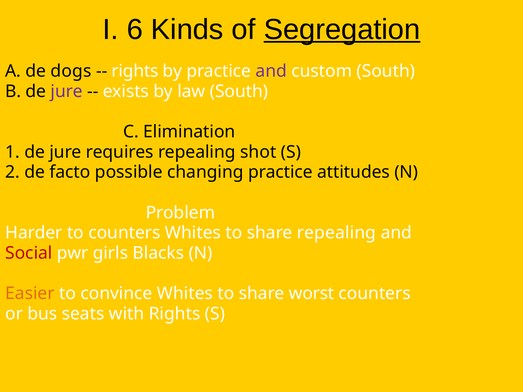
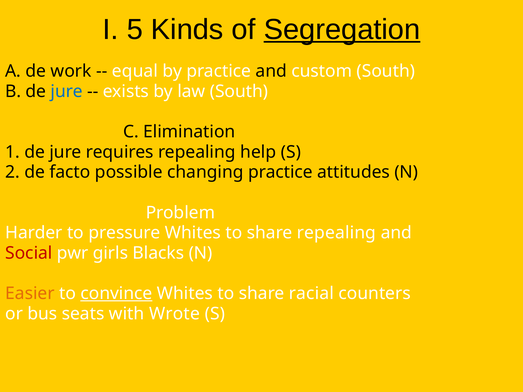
6: 6 -> 5 (135, 29)
dogs: dogs -> work (71, 71)
rights: rights -> equal (135, 71)
and colour: purple -> black (271, 71)
jure colour: purple -> blue (67, 91)
shot: shot -> help (258, 152)
to counters: counters -> pressure (124, 233)
convince underline: none -> present (116, 294)
worst: worst -> racial (311, 294)
with Rights: Rights -> Wrote (174, 314)
